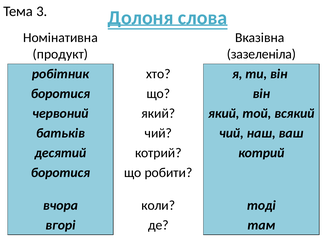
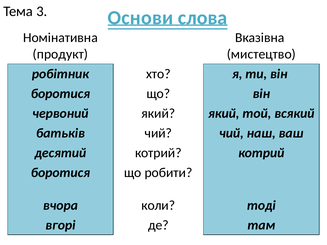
Долоня: Долоня -> Основи (140, 18)
зазеленіла: зазеленіла -> мистецтво (261, 54)
